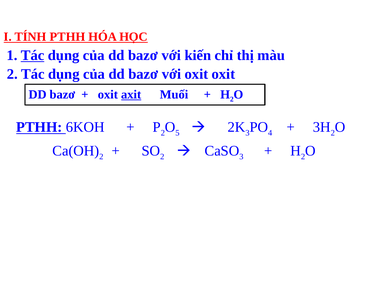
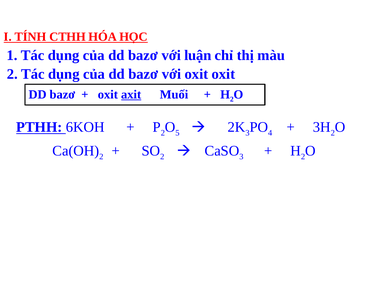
TÍNH PTHH: PTHH -> CTHH (68, 37)
Tác underline: present -> none (33, 55)
kiến: kiến -> luận (198, 55)
